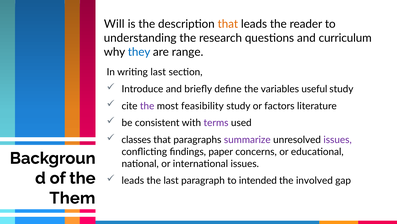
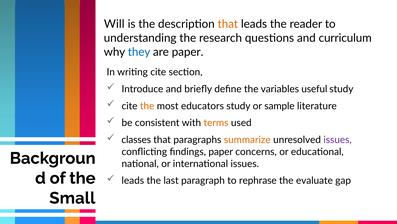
are range: range -> paper (188, 52)
writing last: last -> cite (158, 72)
the colour: purple -> orange (147, 106)
feasibility: feasibility -> educators (202, 106)
factors: factors -> sample (279, 106)
terms colour: purple -> orange (216, 123)
summarize colour: purple -> orange (247, 139)
intended: intended -> rephrase (258, 180)
involved: involved -> evaluate (314, 180)
Them: Them -> Small (72, 198)
